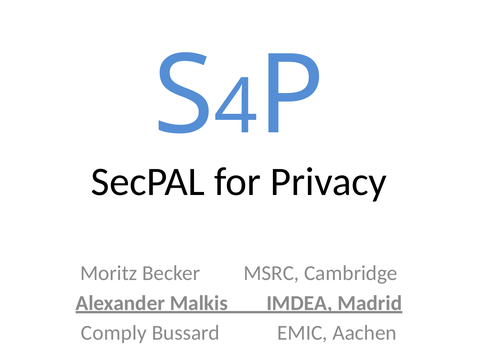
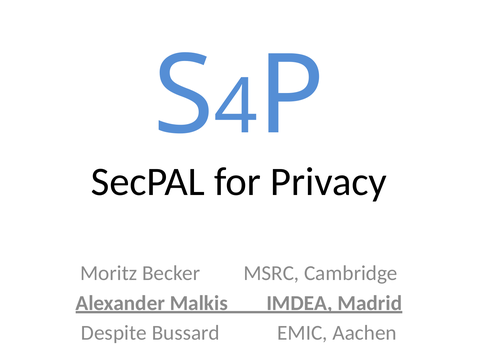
Comply: Comply -> Despite (114, 333)
